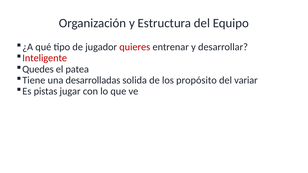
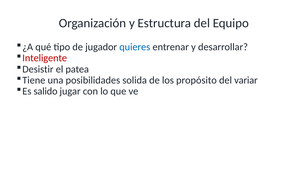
quieres colour: red -> blue (135, 47)
Quedes: Quedes -> Desistir (38, 69)
desarrolladas: desarrolladas -> posibilidades (93, 80)
pistas: pistas -> salido (46, 91)
